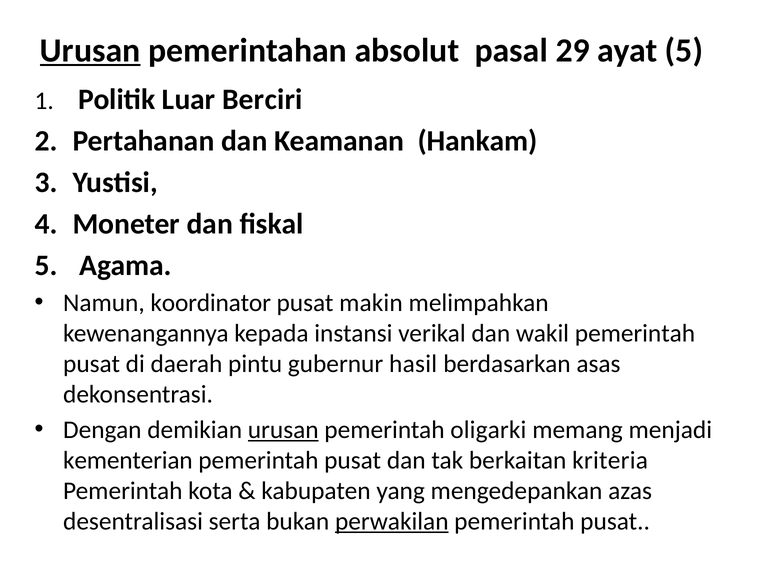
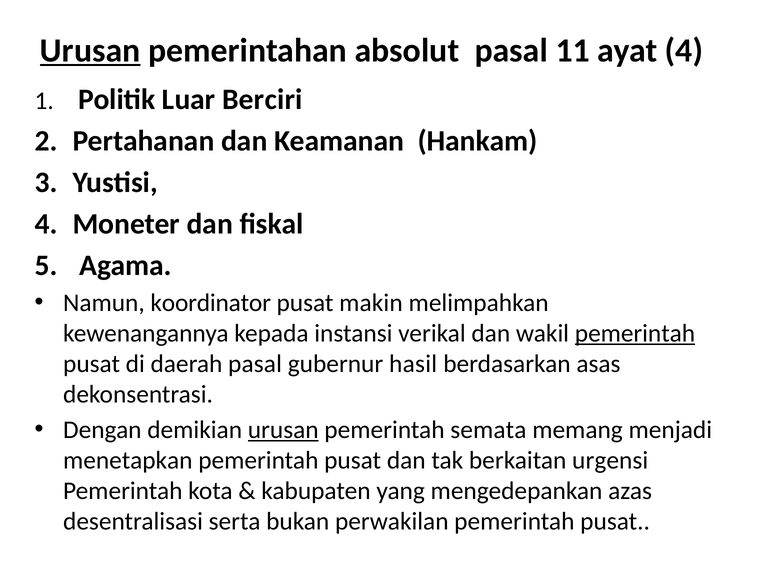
29: 29 -> 11 (573, 50)
ayat 5: 5 -> 4 (684, 50)
pemerintah underline: none -> present (635, 333)
daerah pintu: pintu -> pasal (255, 364)
oligarki: oligarki -> semata (488, 430)
kementerian: kementerian -> menetapkan (128, 460)
kriteria: kriteria -> urgensi (610, 460)
perwakilan underline: present -> none (392, 521)
